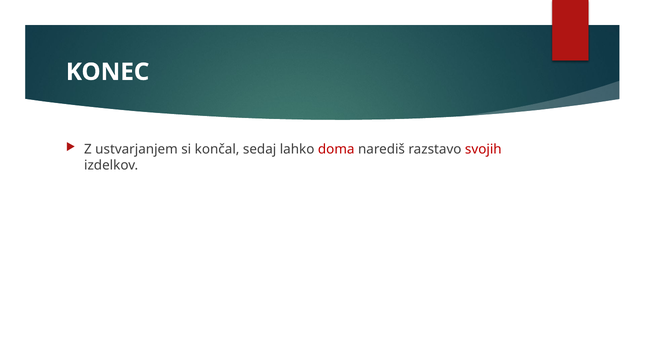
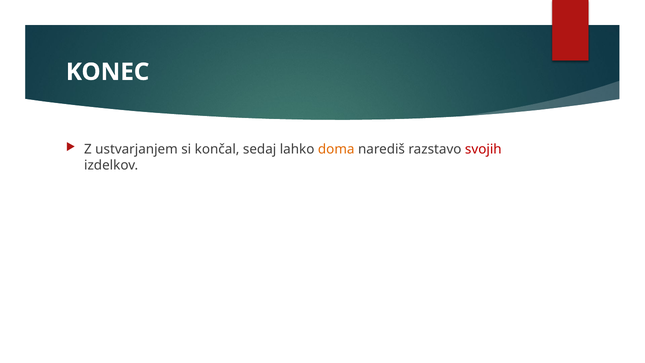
doma colour: red -> orange (336, 149)
